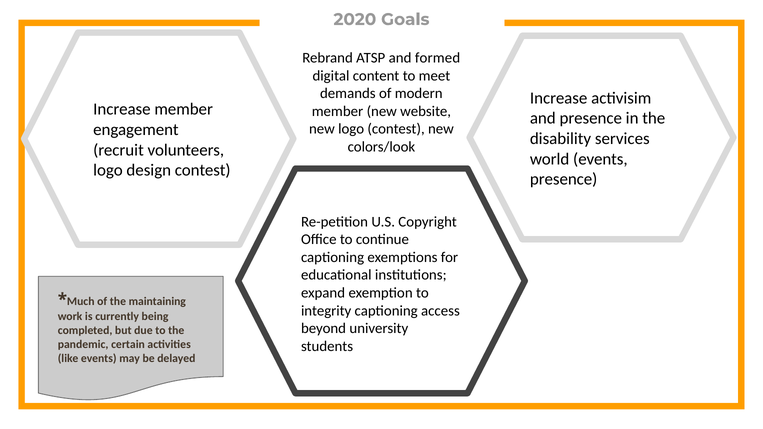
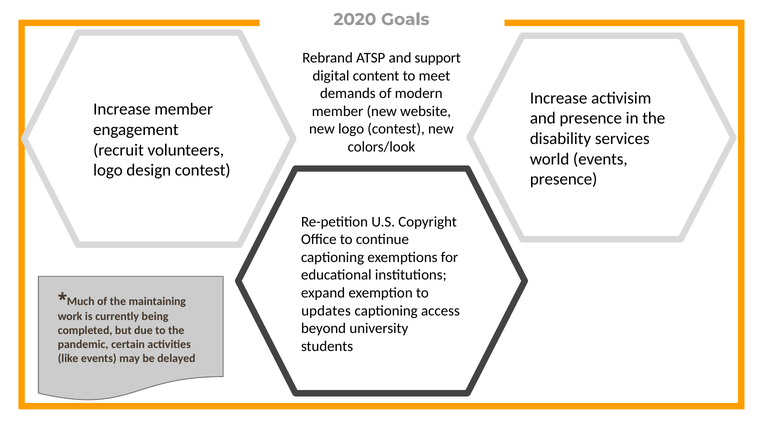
formed: formed -> support (438, 58)
integrity: integrity -> updates (326, 311)
